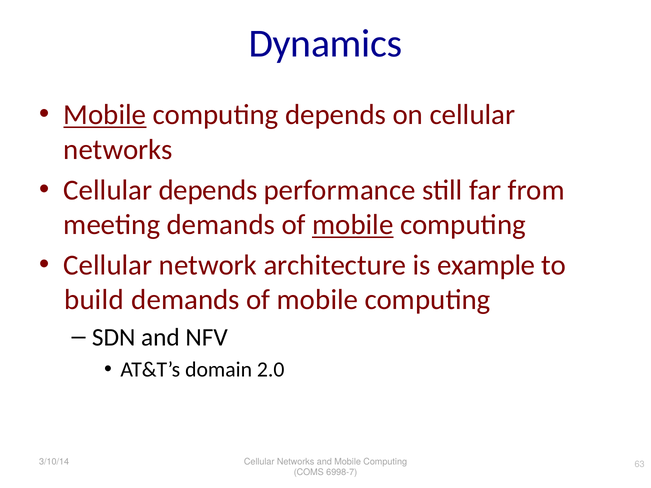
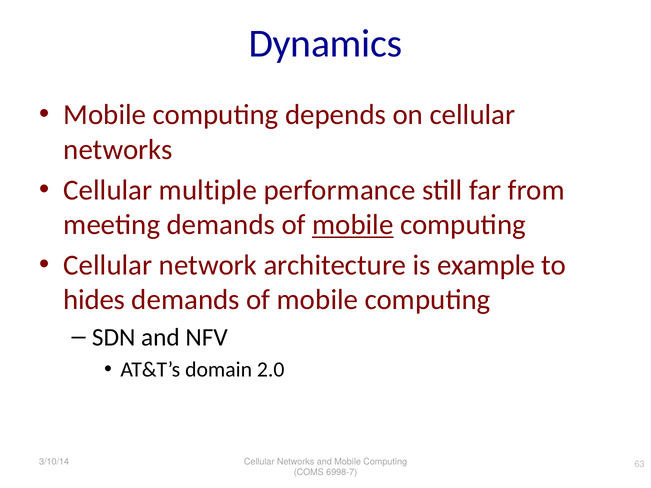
Mobile underline: present -> none (105, 115)
Cellular depends: depends -> multiple (208, 190)
build: build -> hides (94, 300)
